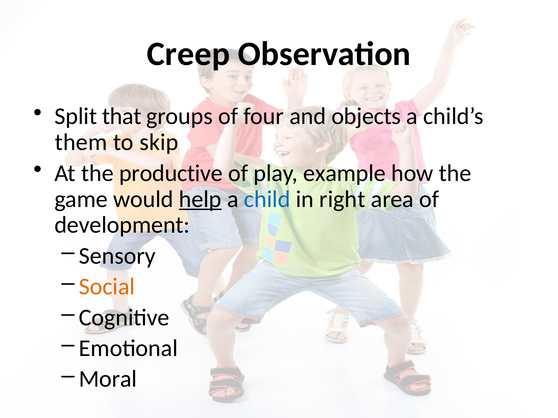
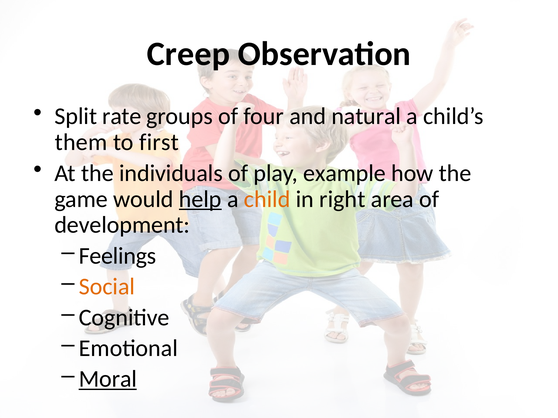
that: that -> rate (122, 117)
objects: objects -> natural (366, 117)
skip: skip -> first (159, 143)
productive: productive -> individuals (171, 173)
child colour: blue -> orange (267, 199)
Sensory: Sensory -> Feelings (117, 256)
Moral underline: none -> present (108, 380)
